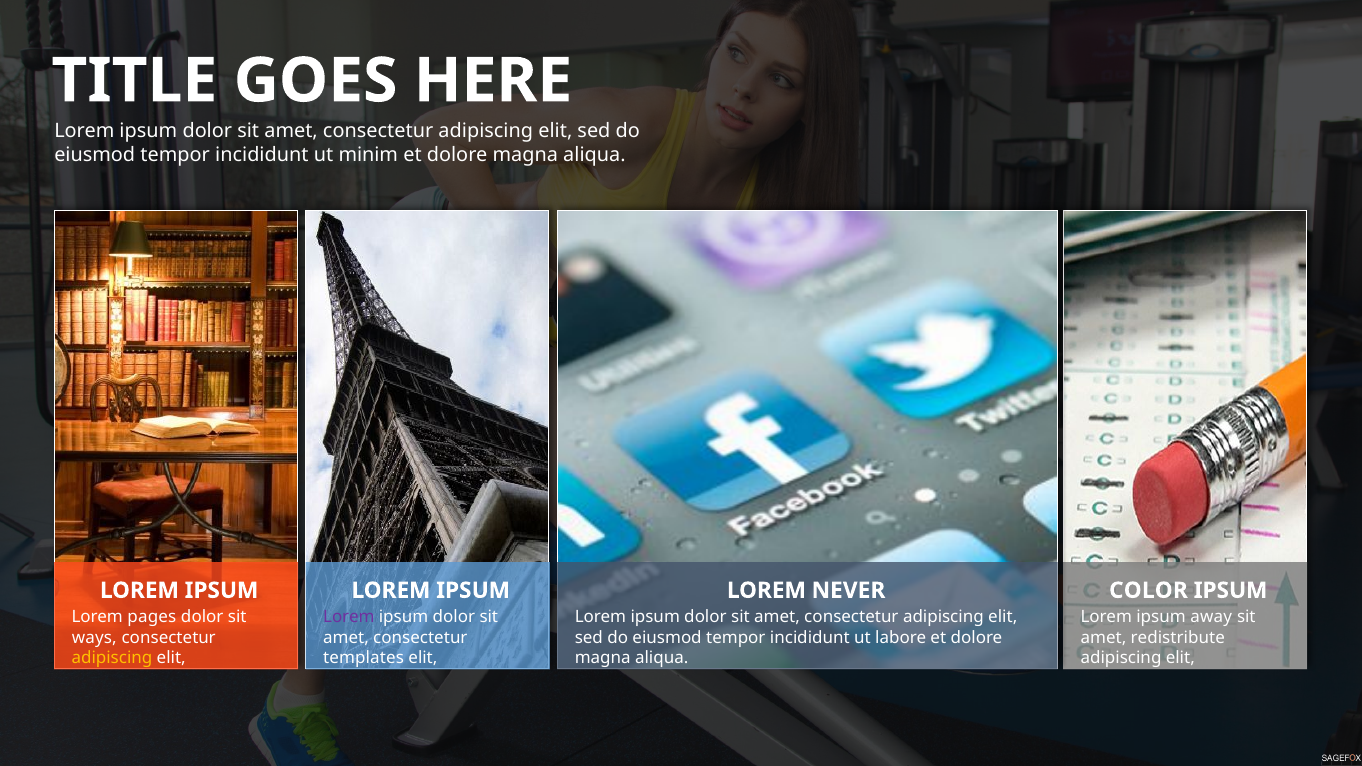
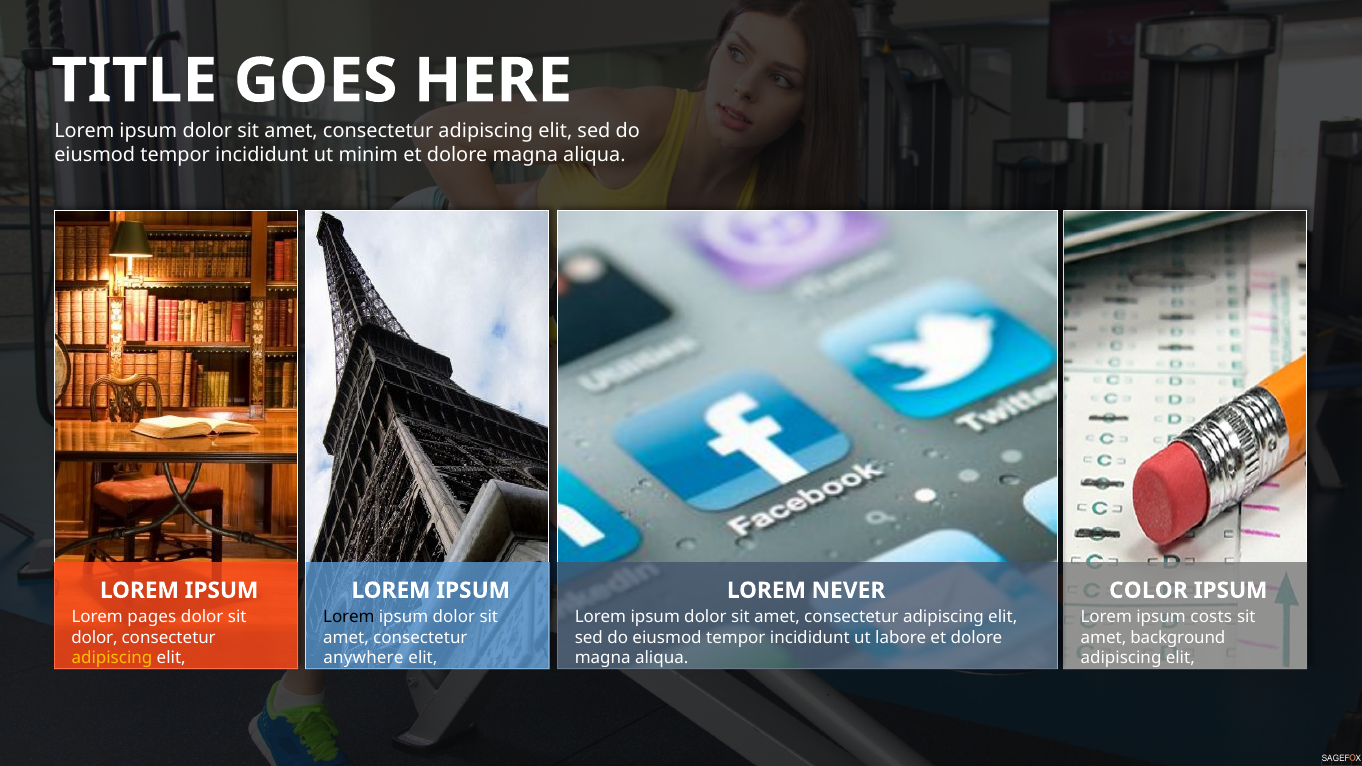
Lorem colour: purple -> black (349, 617)
away: away -> costs (1211, 617)
ways: ways -> dolor (94, 638)
redistribute: redistribute -> background (1178, 638)
templates: templates -> anywhere (364, 658)
